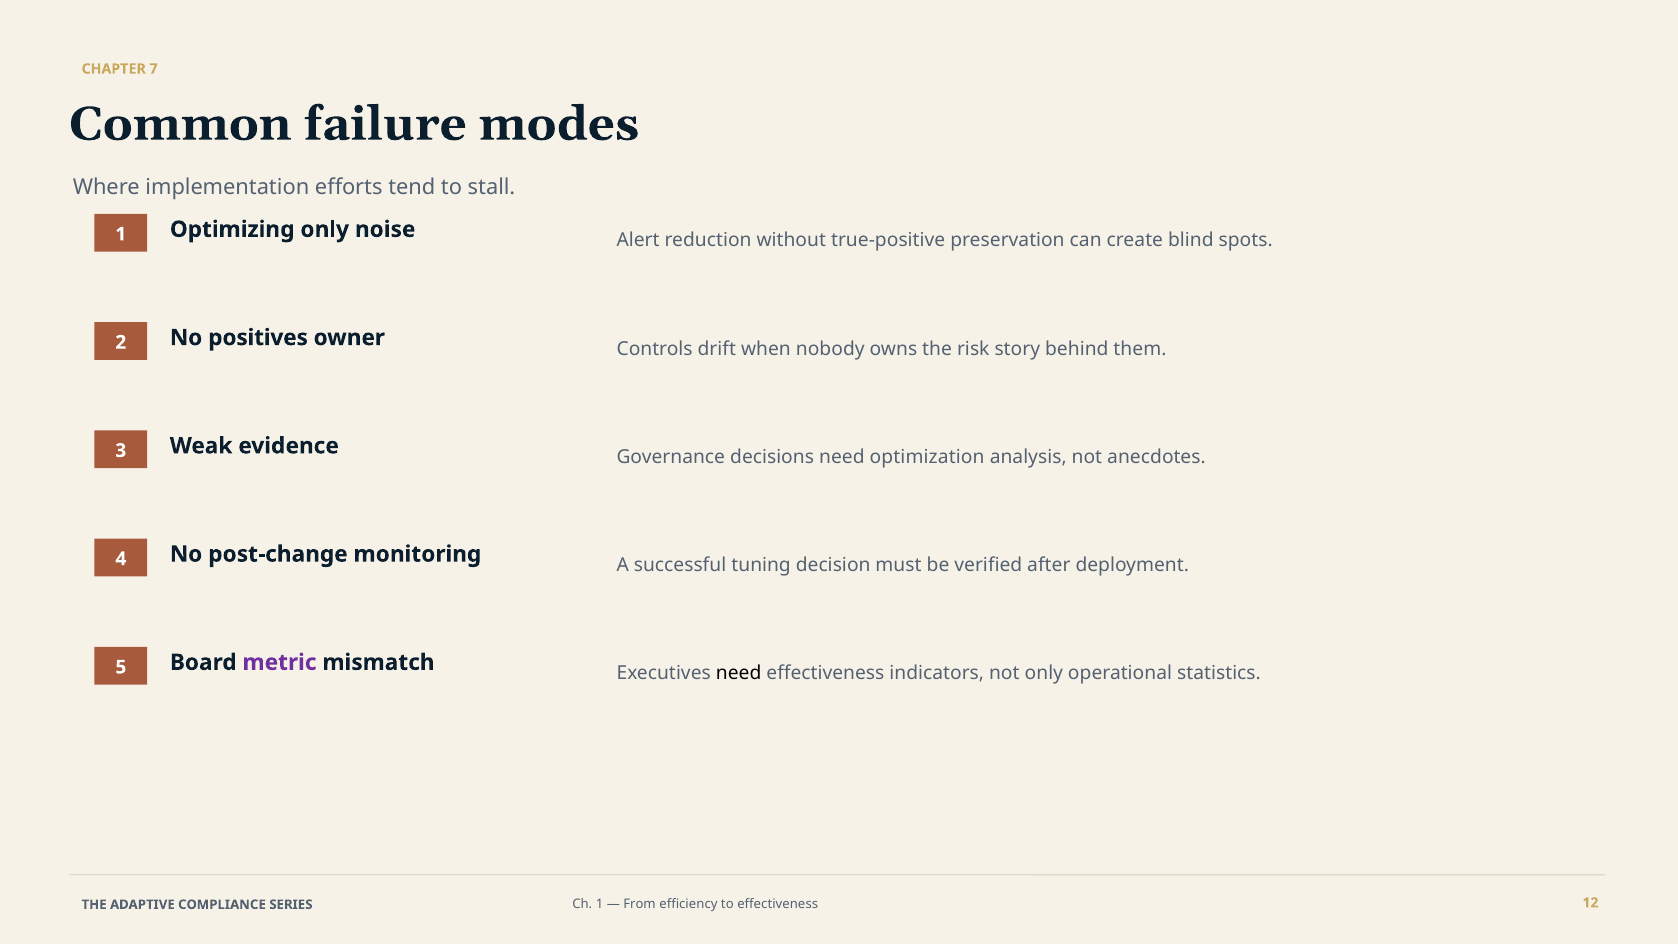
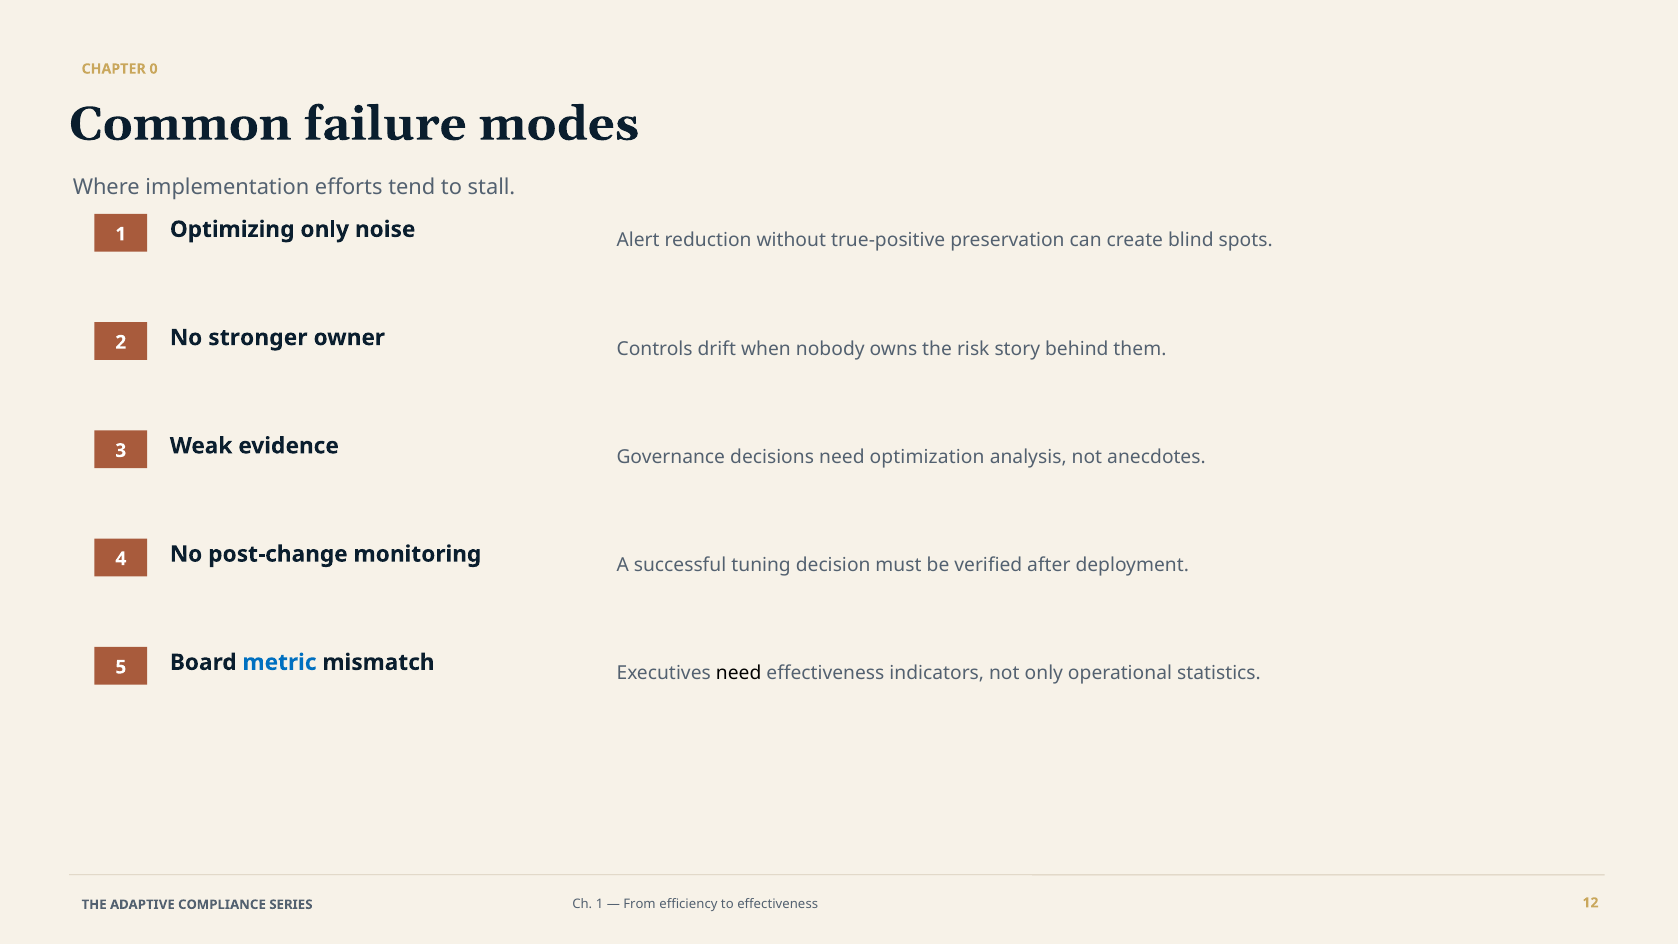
7: 7 -> 0 (154, 69)
positives: positives -> stronger (258, 338)
metric colour: purple -> blue (279, 662)
